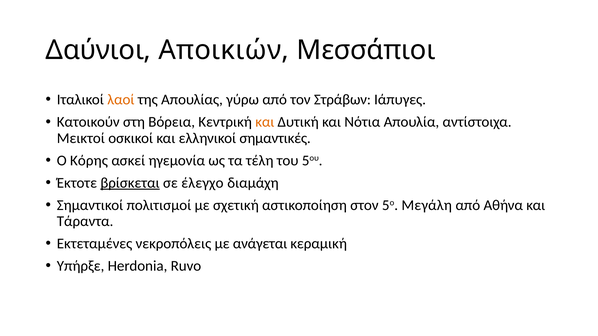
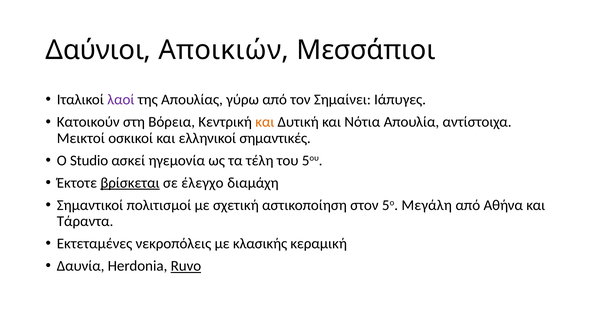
λαοί colour: orange -> purple (121, 100)
Στράβων: Στράβων -> Σημαίνει (342, 100)
Κόρης: Κόρης -> Studio (89, 161)
ανάγεται: ανάγεται -> κλασικής (260, 244)
Υπήρξε: Υπήρξε -> Δαυνία (81, 266)
Ruvo underline: none -> present (186, 266)
